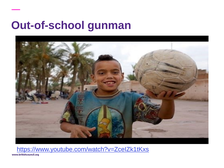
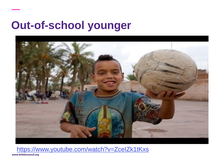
gunman: gunman -> younger (109, 25)
